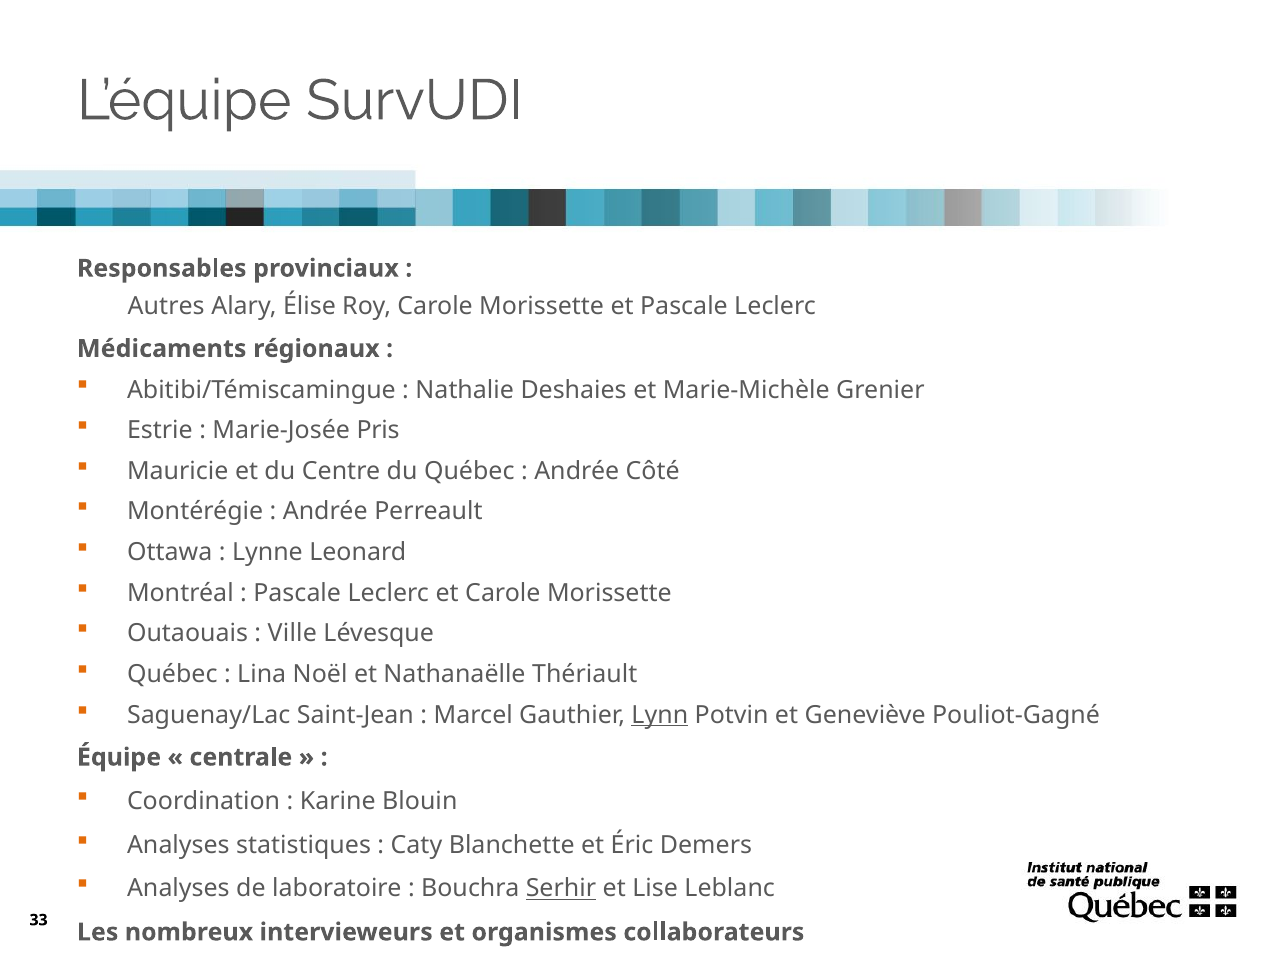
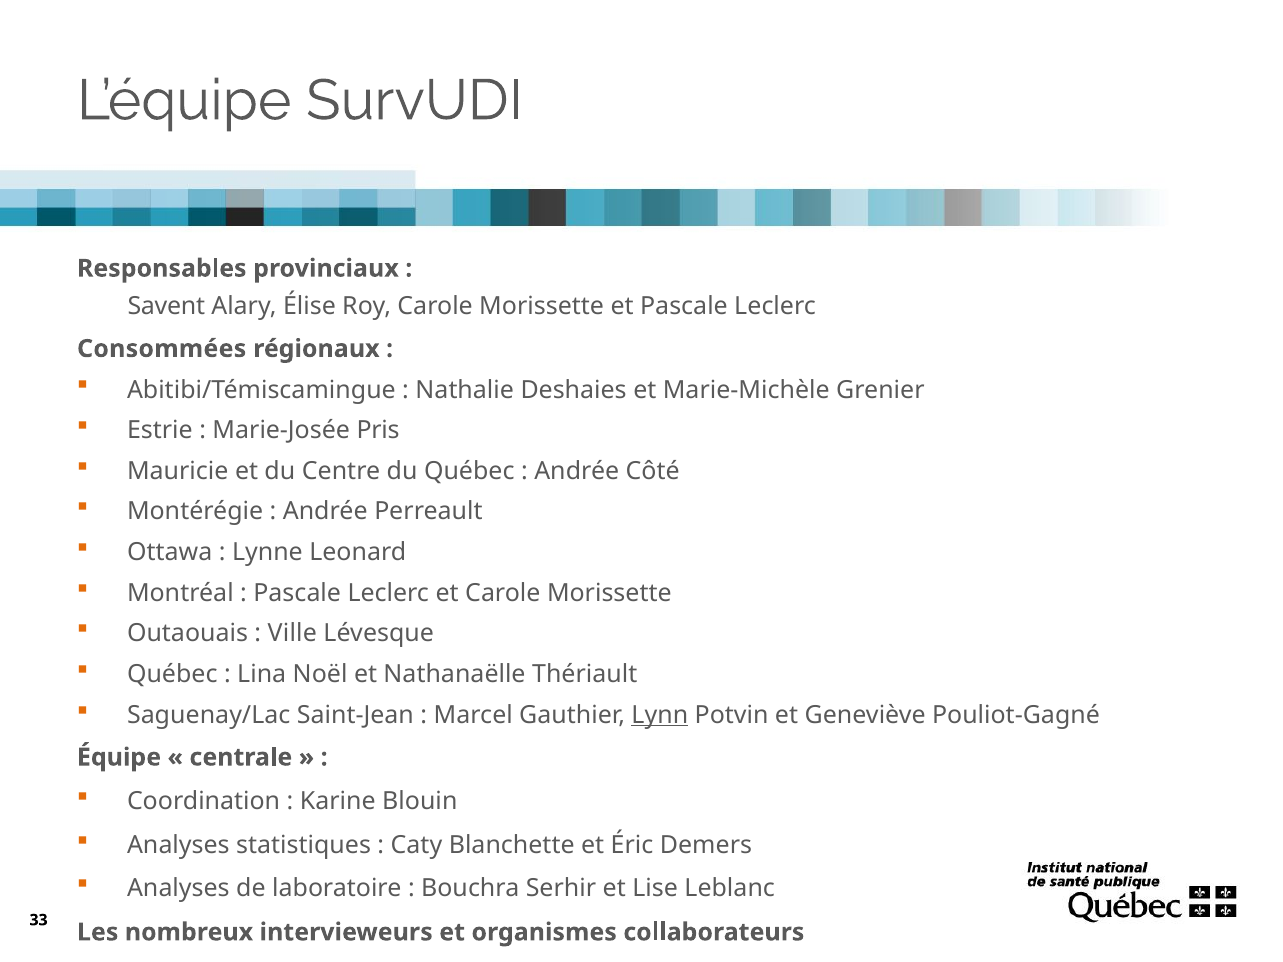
Autres: Autres -> Savent (166, 306)
Médicaments: Médicaments -> Consommées (162, 349)
Serhir underline: present -> none (561, 889)
